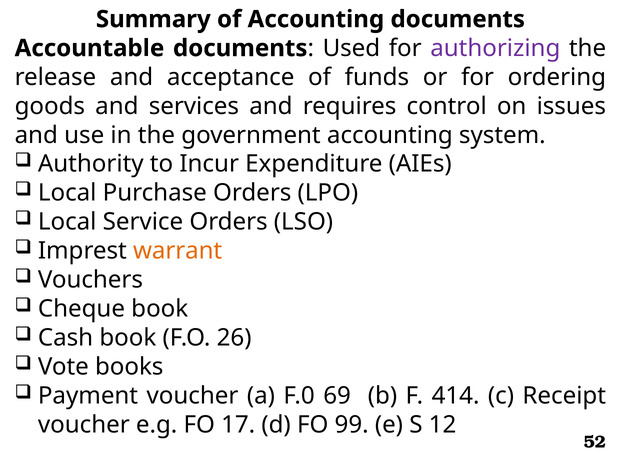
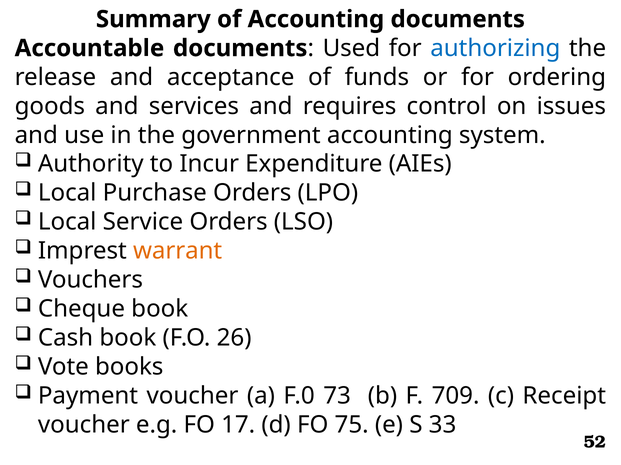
authorizing colour: purple -> blue (495, 48)
69: 69 -> 73 (337, 396)
414: 414 -> 709 (456, 396)
99: 99 -> 75 (352, 425)
12: 12 -> 33 (443, 425)
